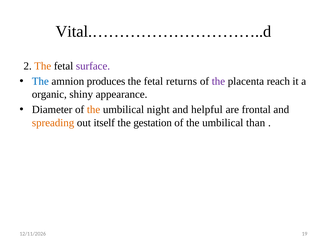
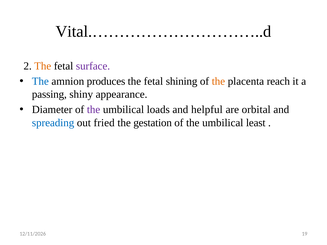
returns: returns -> shining (182, 81)
the colour: purple -> orange (218, 81)
organic: organic -> passing (49, 95)
the colour: orange -> purple (94, 110)
night: night -> loads (158, 110)
frontal: frontal -> orbital (256, 110)
spreading colour: orange -> blue (53, 123)
itself: itself -> fried (104, 123)
than: than -> least (256, 123)
